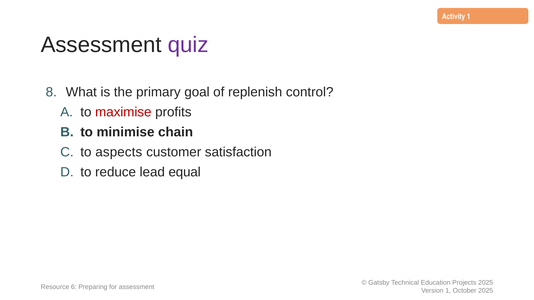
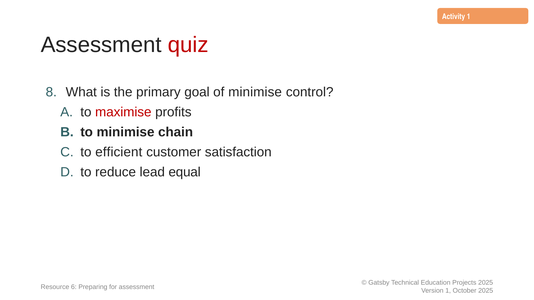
quiz colour: purple -> red (188, 45)
of replenish: replenish -> minimise (255, 92)
aspects: aspects -> efficient (119, 152)
